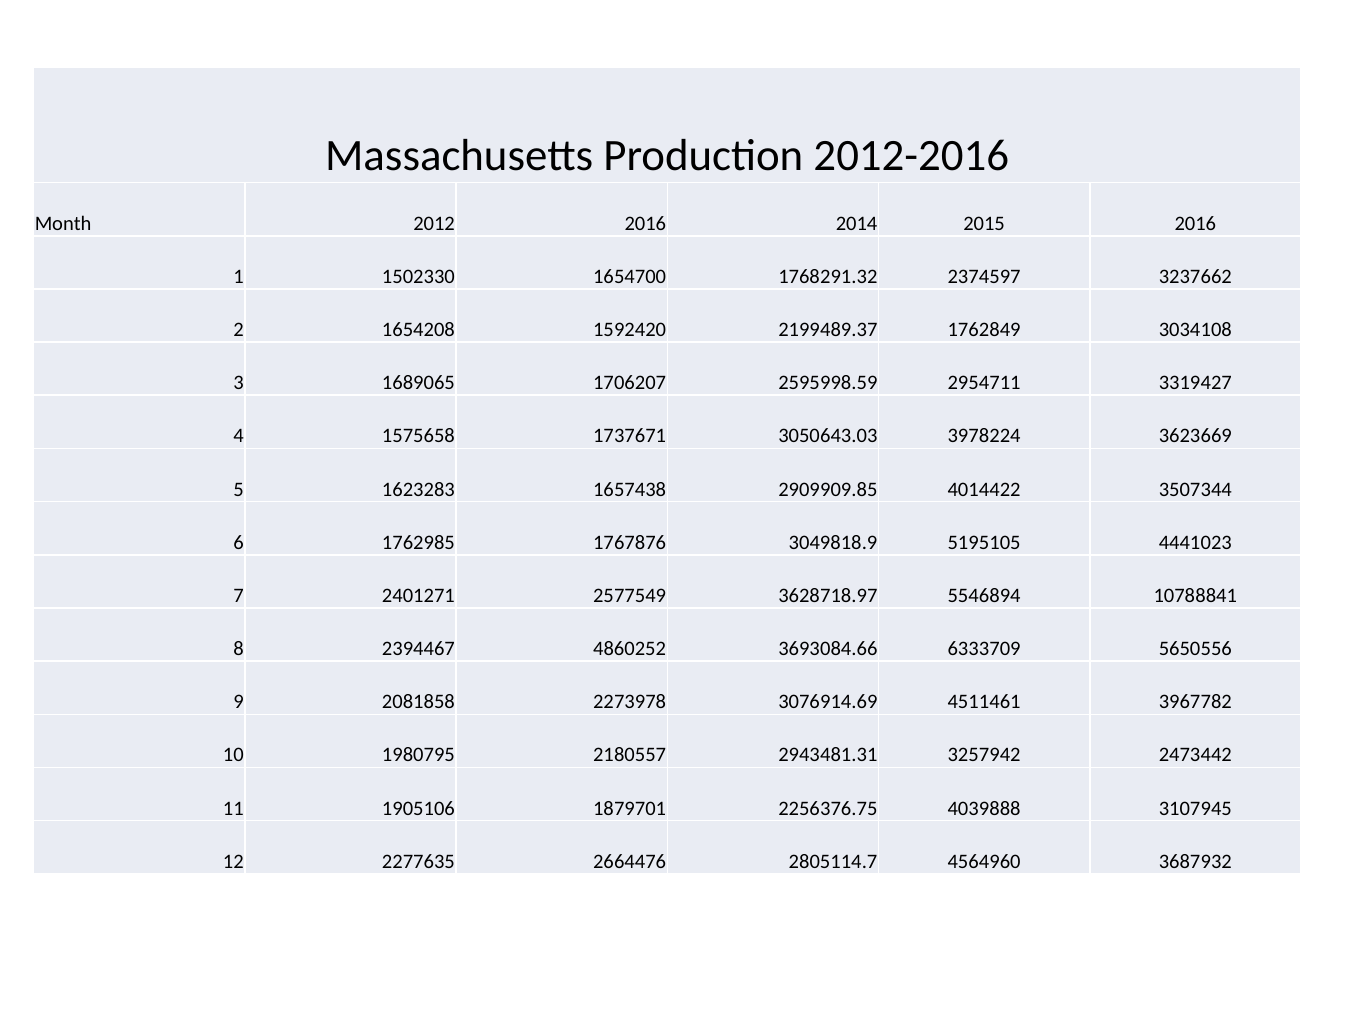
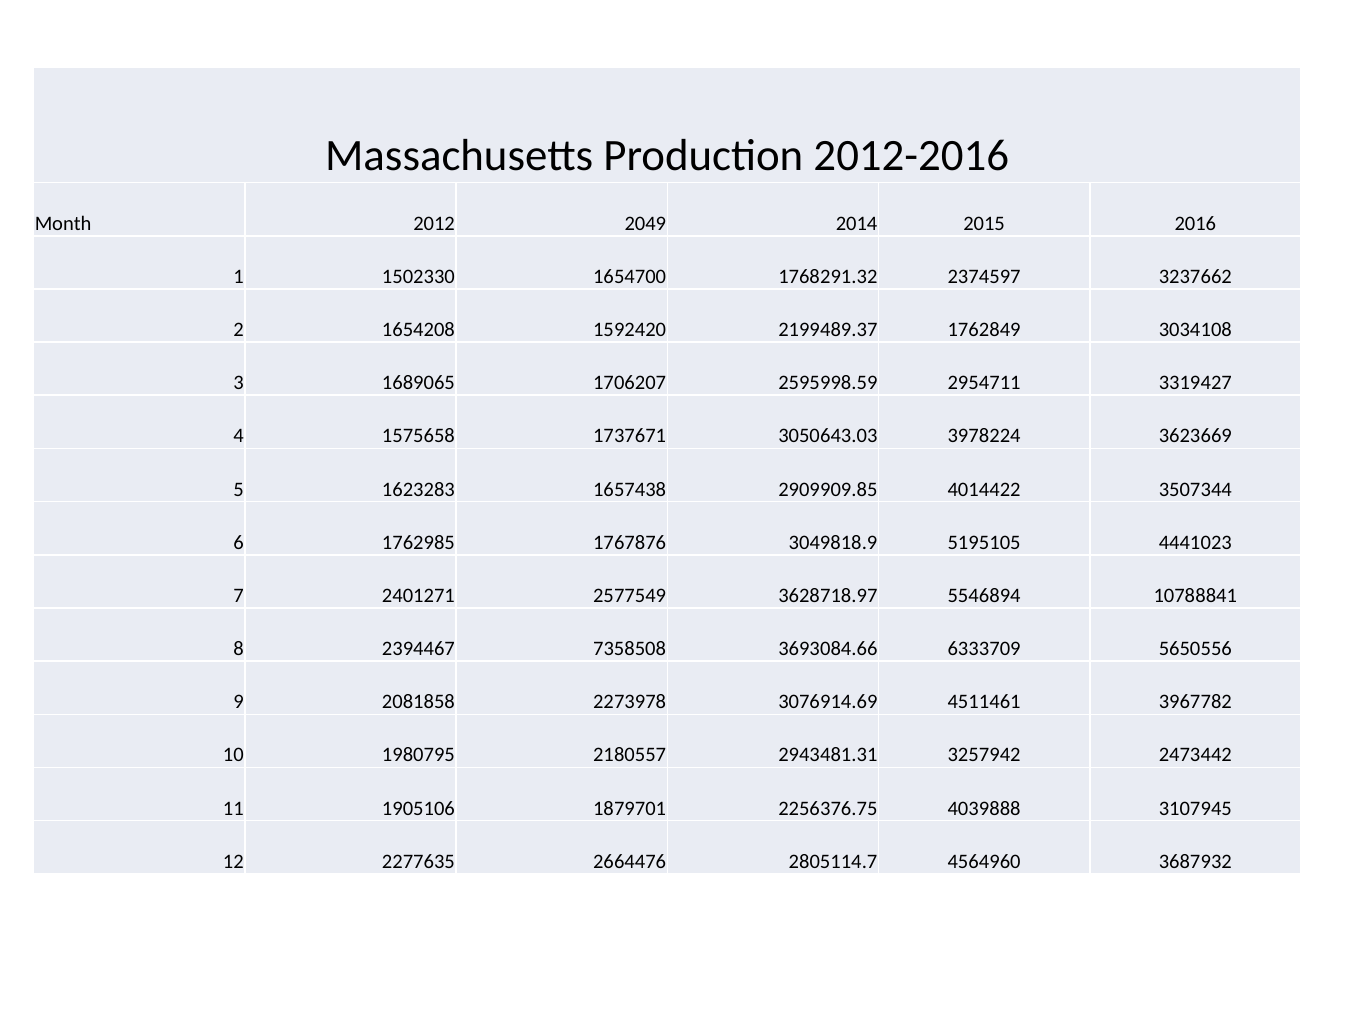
2012 2016: 2016 -> 2049 (645, 223)
4860252: 4860252 -> 7358508 (630, 649)
